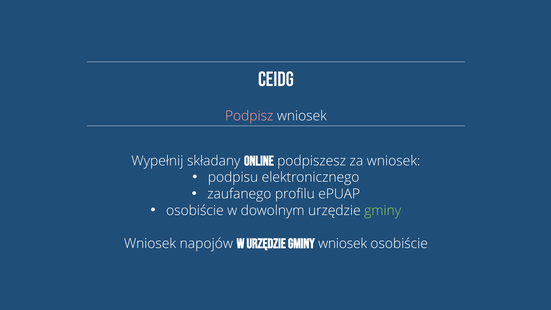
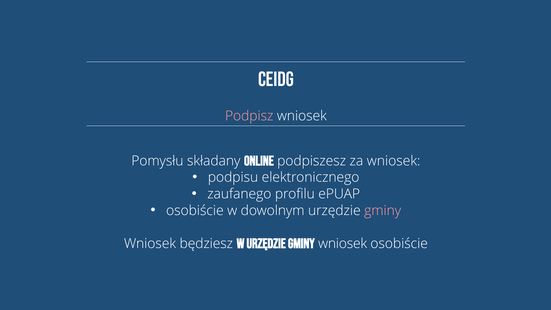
Wypełnij: Wypełnij -> Pomysłu (157, 161)
gminy colour: light green -> pink (383, 210)
napojów: napojów -> będziesz (206, 243)
